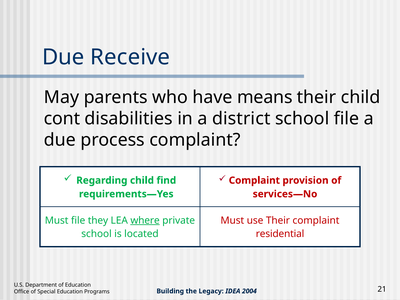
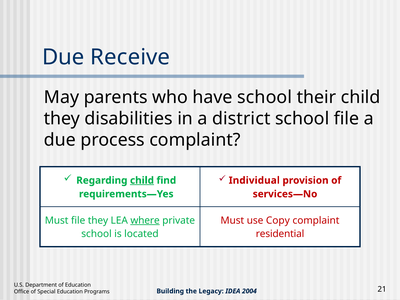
have means: means -> school (265, 97)
cont: cont -> they (62, 119)
child underline: none -> present (142, 180)
Complaint: Complaint -> Individual (254, 180)
use Their: Their -> Copy (278, 220)
